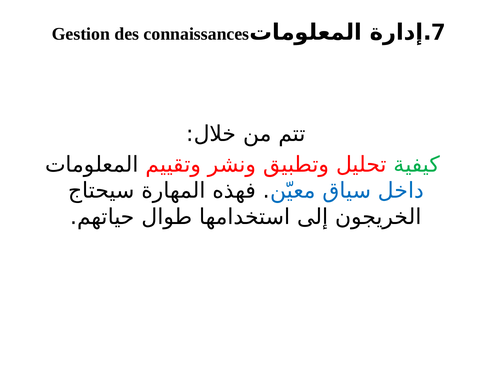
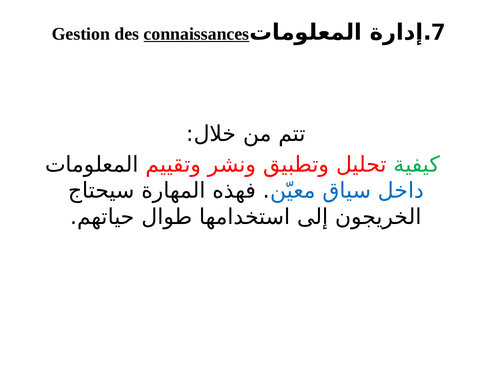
connaissances underline: none -> present (196, 34)
